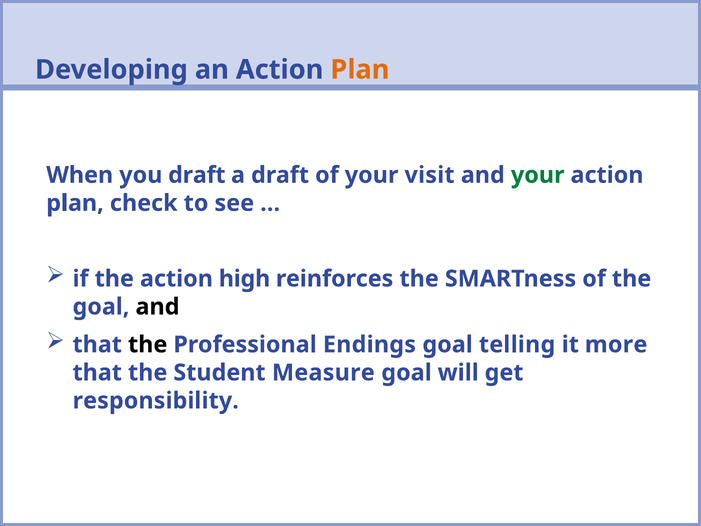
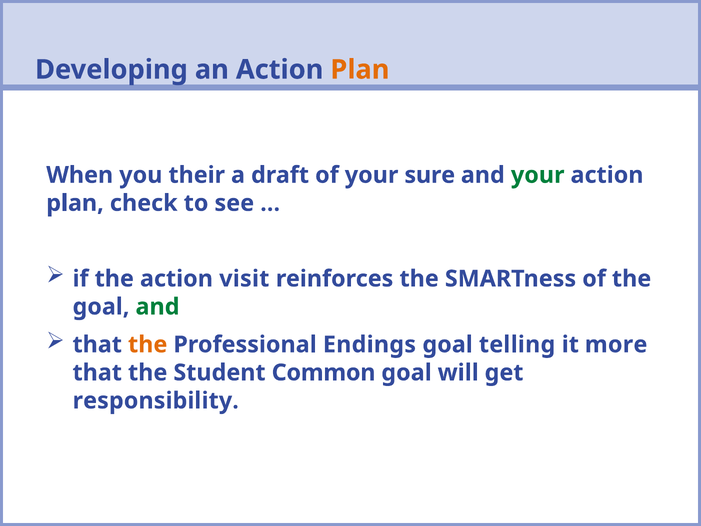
you draft: draft -> their (197, 175)
visit: visit -> sure (430, 175)
high: high -> visit (244, 279)
and colour: black -> green (157, 307)
the colour: black -> orange (148, 344)
Measure: Measure -> Common (324, 372)
